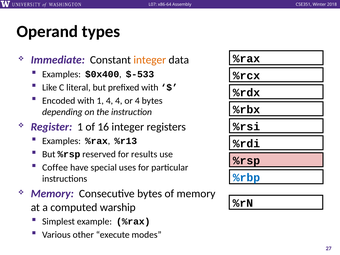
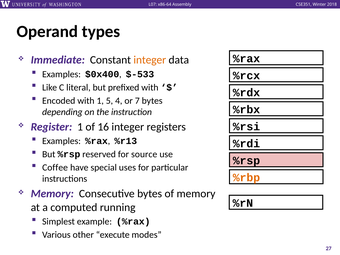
1 4: 4 -> 5 (109, 101)
or 4: 4 -> 7 (137, 101)
results: results -> source (144, 154)
%rbp colour: blue -> orange (246, 178)
warship: warship -> running (118, 207)
